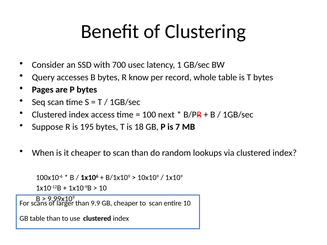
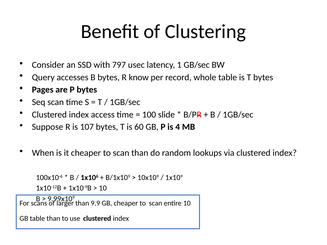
700: 700 -> 797 (119, 65)
next: next -> slide (166, 115)
195: 195 -> 107 (87, 127)
18: 18 -> 60 (139, 127)
7: 7 -> 4 (178, 127)
